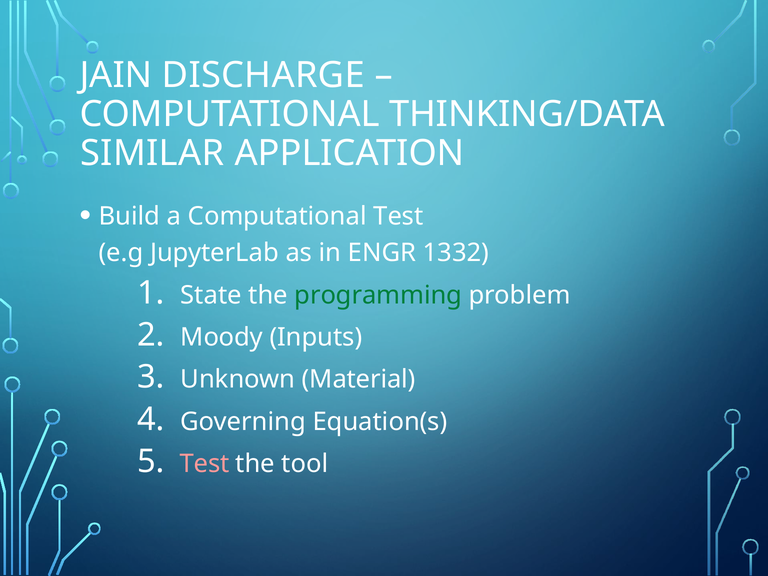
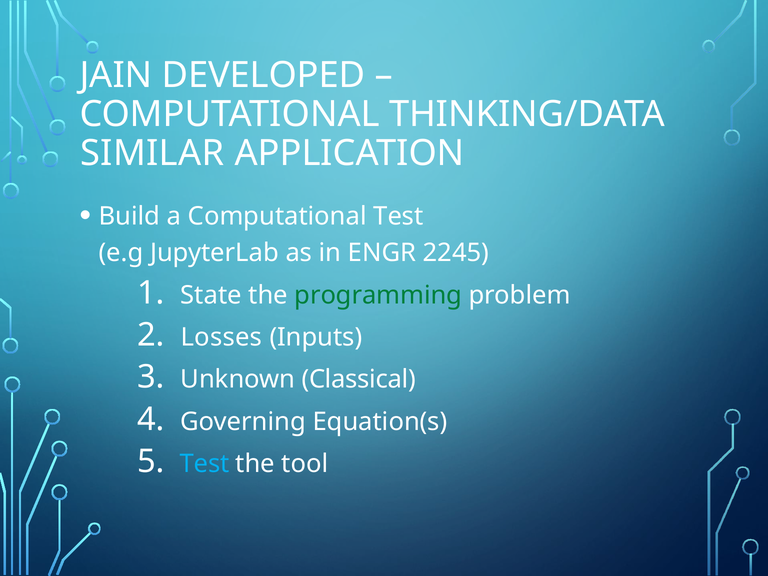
DISCHARGE: DISCHARGE -> DEVELOPED (263, 75)
1332: 1332 -> 2245 (456, 253)
Moody: Moody -> Losses (222, 337)
Material: Material -> Classical (359, 379)
Test colour: pink -> light blue (205, 464)
